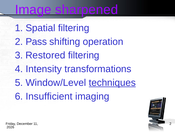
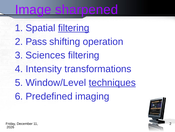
filtering underline: none -> present (74, 28)
Restored: Restored -> Sciences (45, 55)
Insufficient: Insufficient -> Predefined (49, 96)
